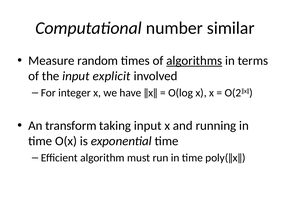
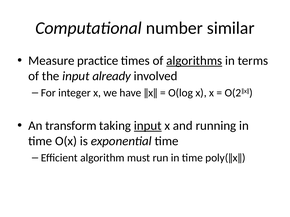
random: random -> practice (98, 61)
explicit: explicit -> already (112, 76)
input underline: none -> present (148, 126)
